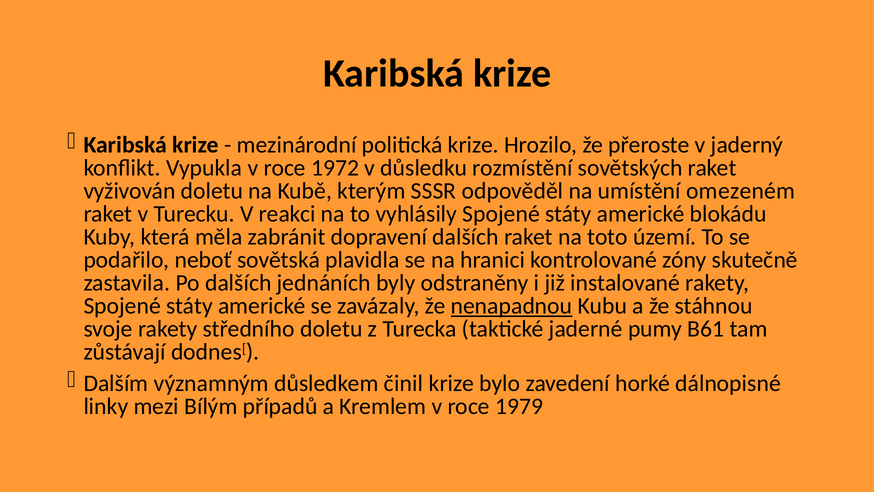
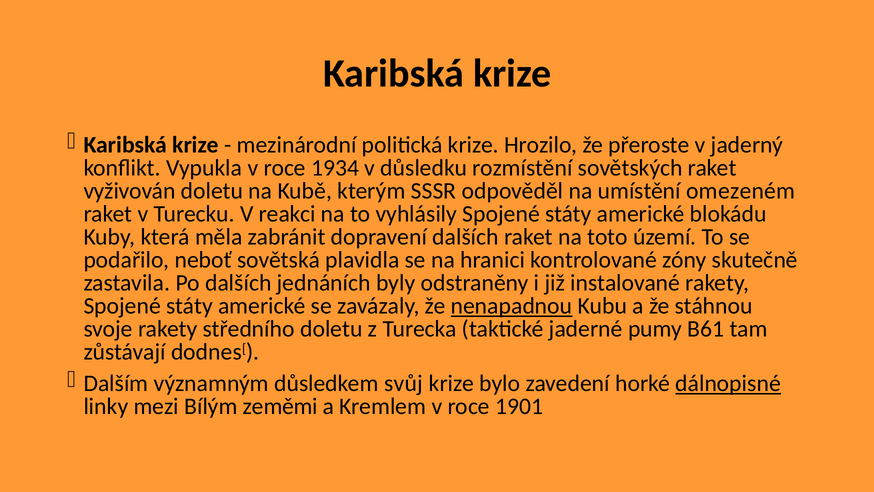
1972: 1972 -> 1934 (335, 168)
činil: činil -> svůj (404, 383)
dálnopisné underline: none -> present (728, 383)
případů: případů -> zeměmi (280, 406)
1979: 1979 -> 1901 (519, 406)
